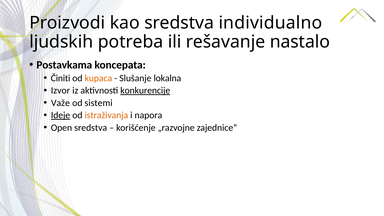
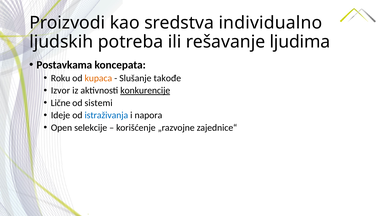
nastalo: nastalo -> ljudima (300, 42)
Činiti: Činiti -> Roku (61, 78)
lokalna: lokalna -> takođe (167, 78)
Važe: Važe -> Lične (61, 103)
Ideje underline: present -> none (61, 115)
istraživanja colour: orange -> blue (106, 115)
Open sredstva: sredstva -> selekcije (91, 128)
